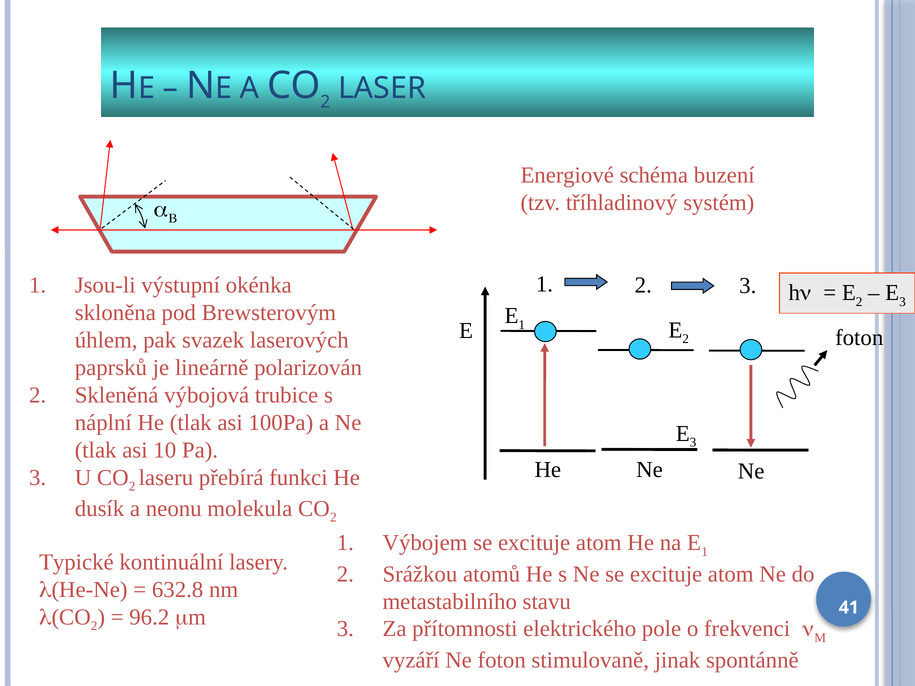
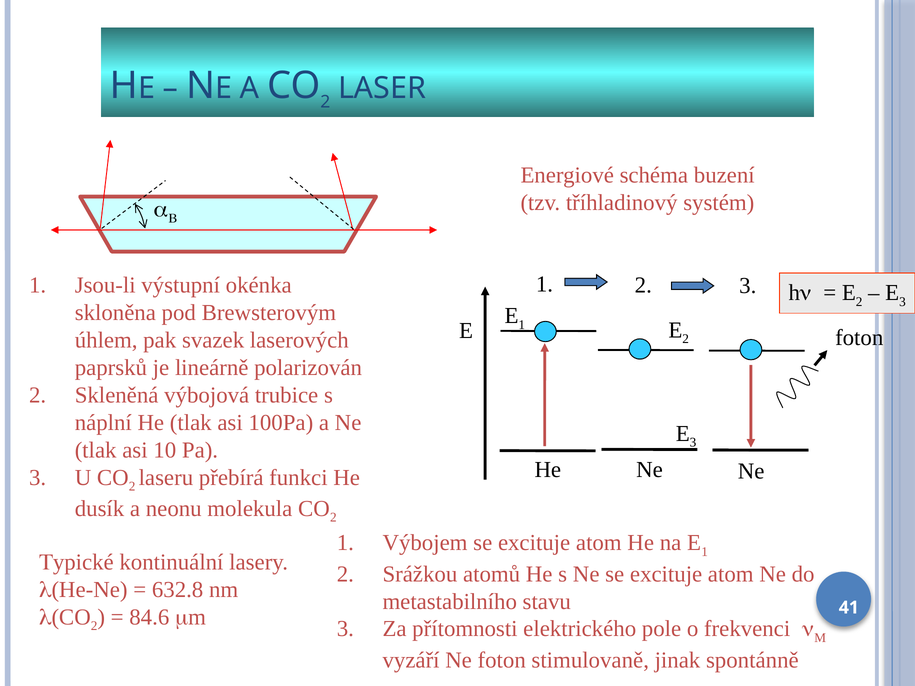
96.2: 96.2 -> 84.6 (149, 617)
